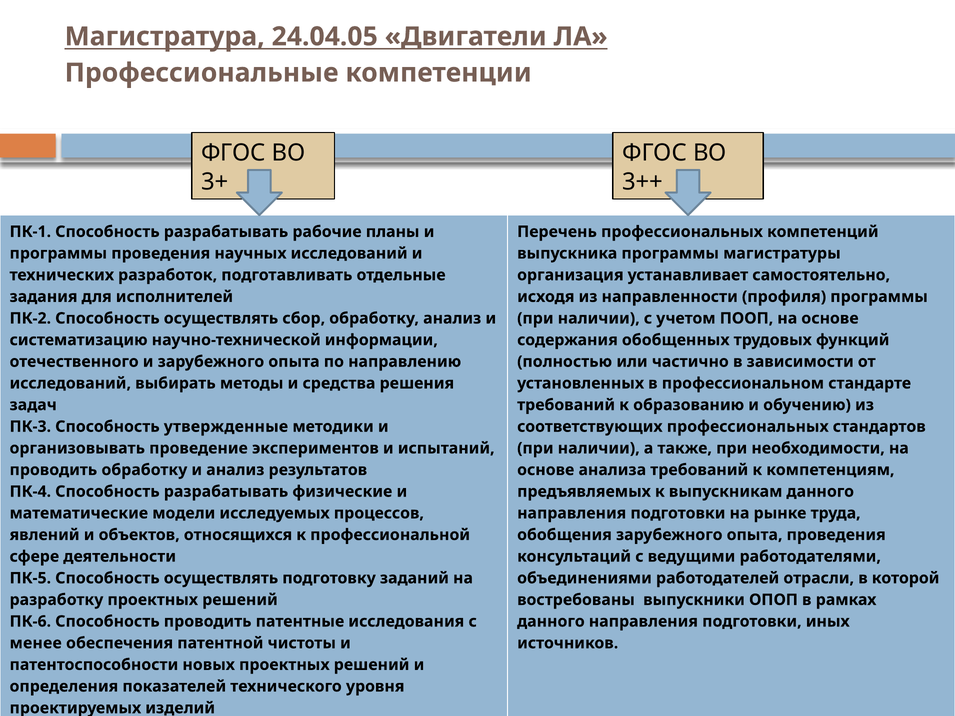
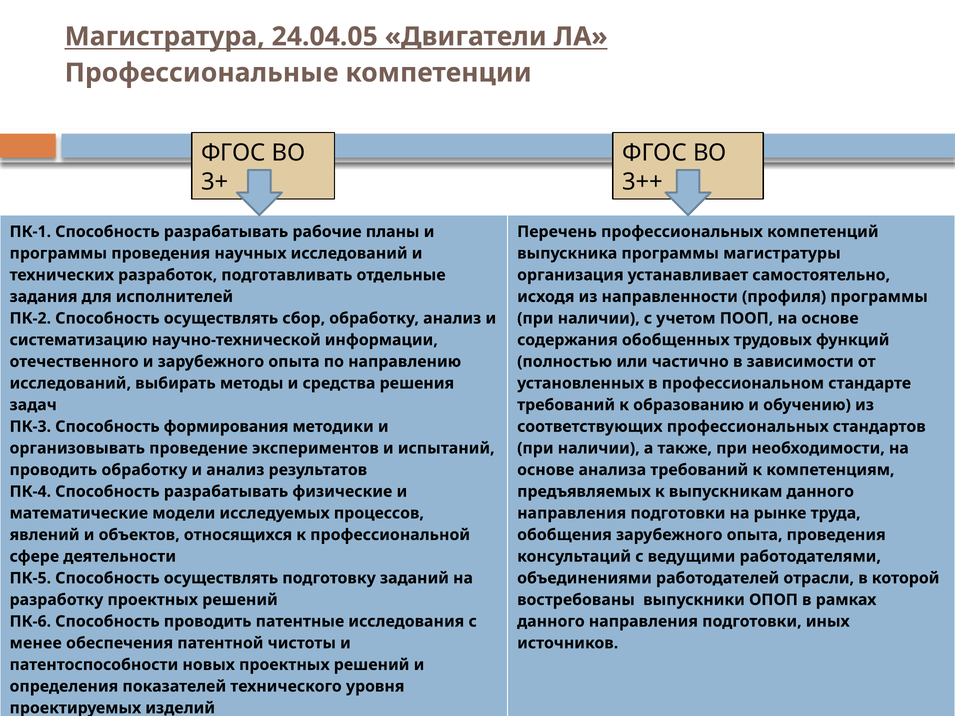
утвержденные: утвержденные -> формирования (226, 427)
